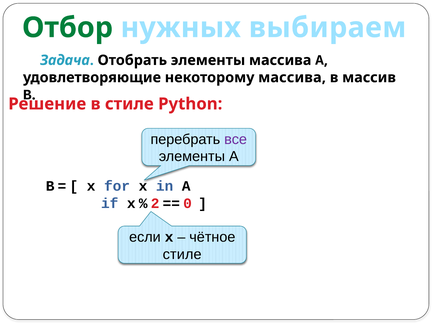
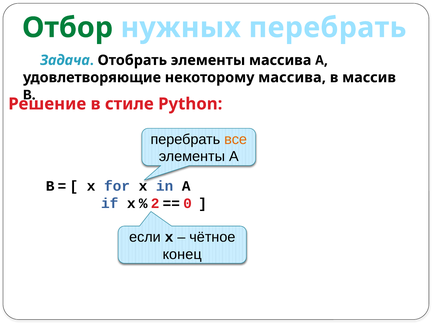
нужных выбираем: выбираем -> перебрать (328, 28)
все colour: purple -> orange (236, 139)
стиле: стиле -> конец (182, 254)
